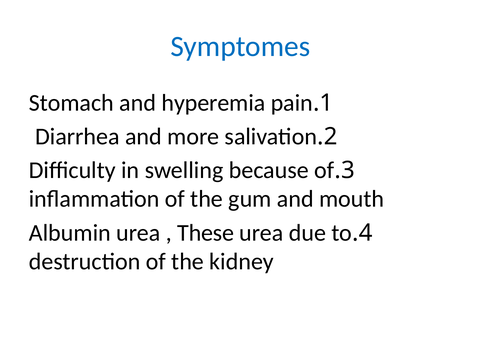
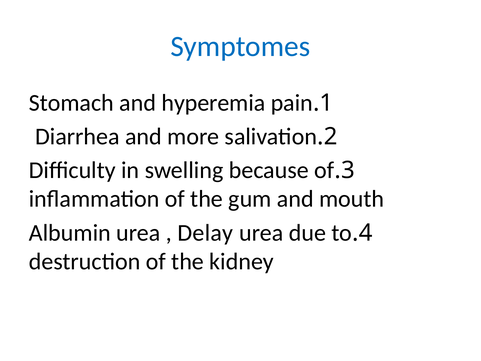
These: These -> Delay (205, 233)
